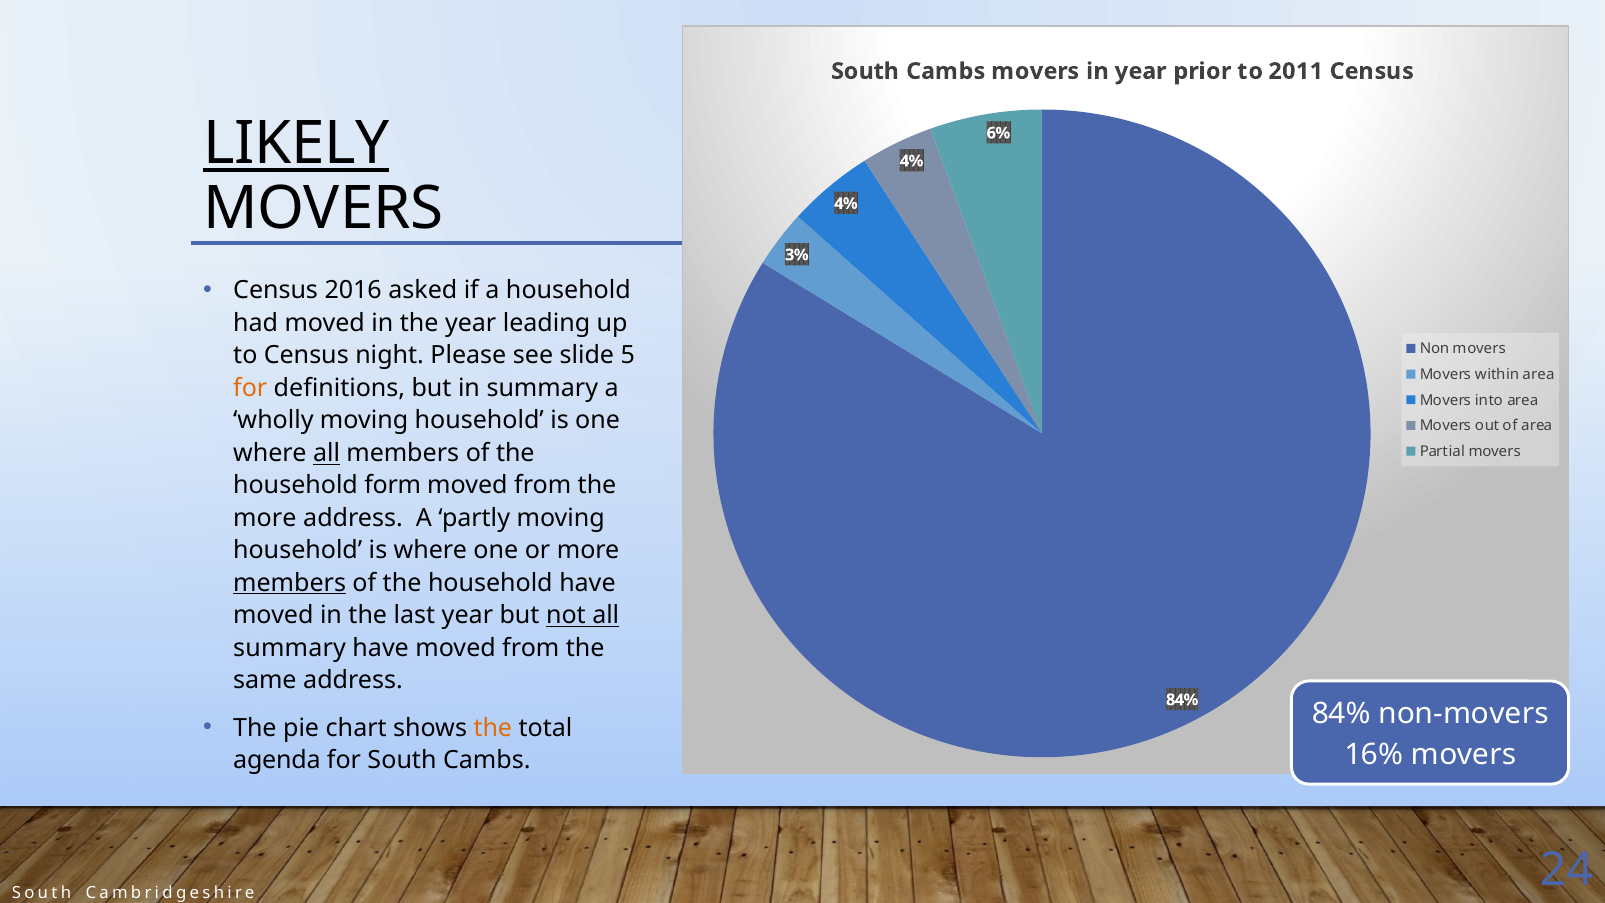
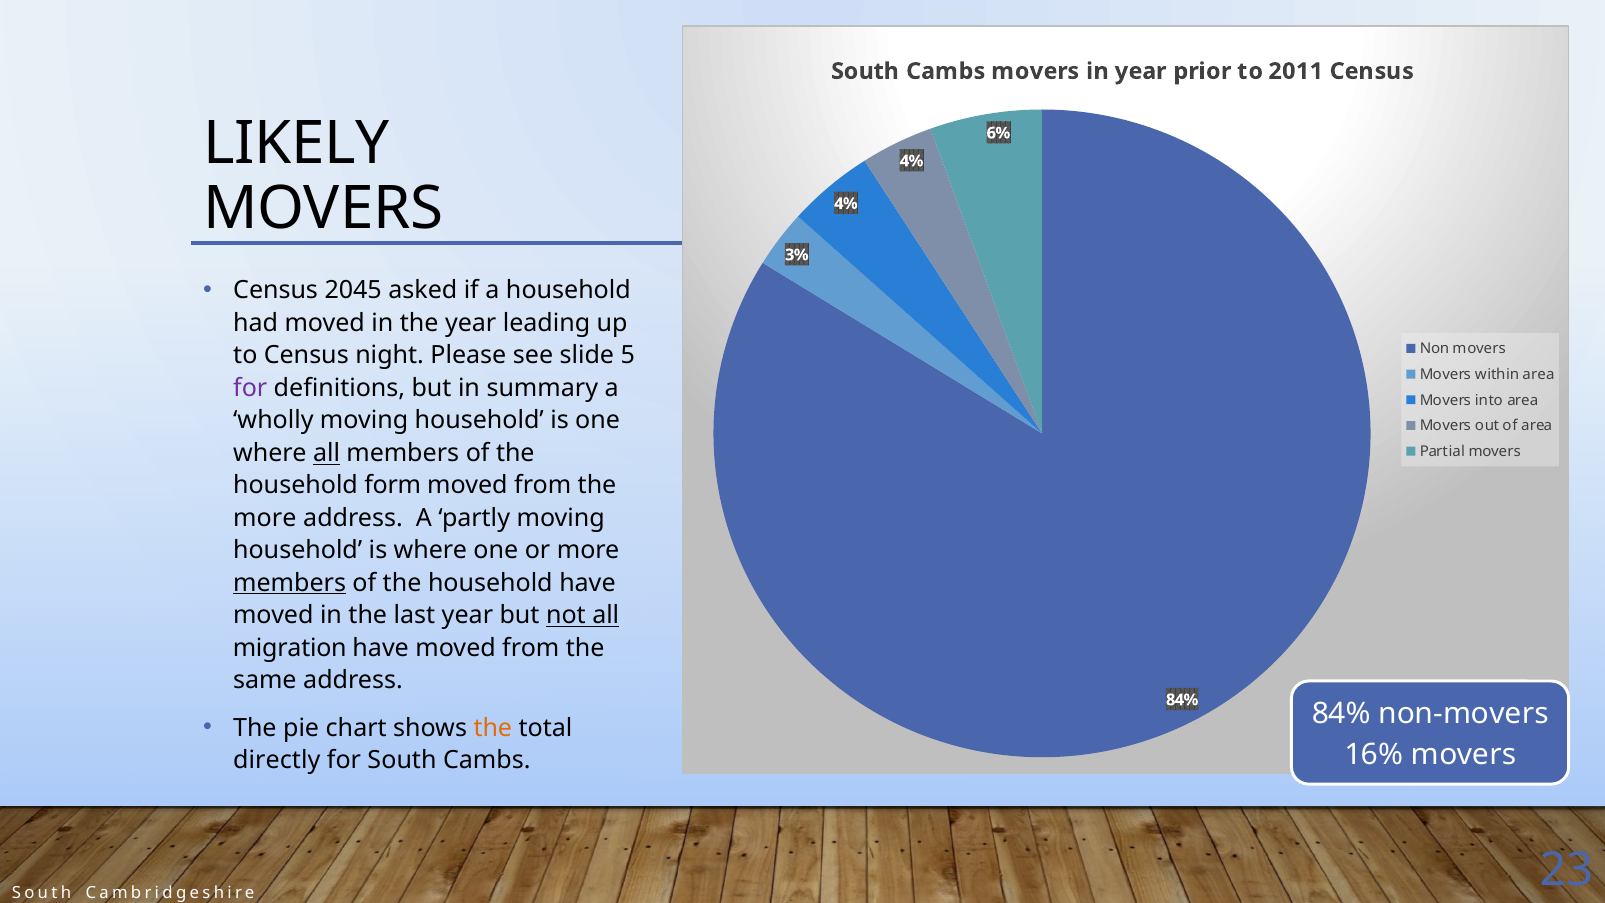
LIKELY underline: present -> none (296, 144)
2016: 2016 -> 2045 (353, 291)
for colour: orange -> purple (250, 388)
summary: summary -> migration (290, 648)
agenda: agenda -> directly (277, 760)
24: 24 -> 23 (1566, 870)
